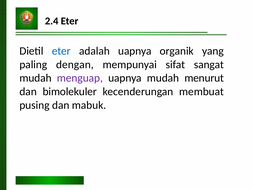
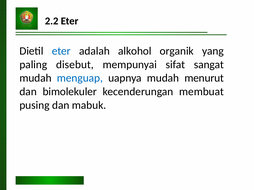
2.4: 2.4 -> 2.2 (52, 21)
adalah uapnya: uapnya -> alkohol (135, 51)
dengan: dengan -> disebut (75, 65)
menguap colour: purple -> blue (80, 78)
